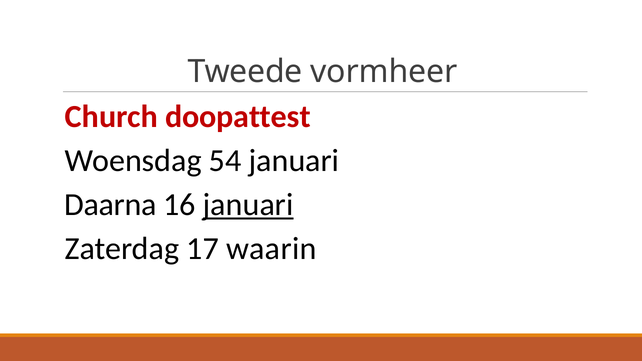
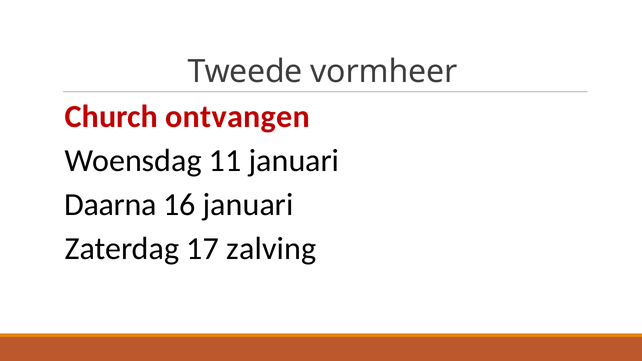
doopattest: doopattest -> ontvangen (238, 117)
54: 54 -> 11 (225, 161)
januari underline: present -> none (248, 205)
waarin: waarin -> zalving (271, 249)
